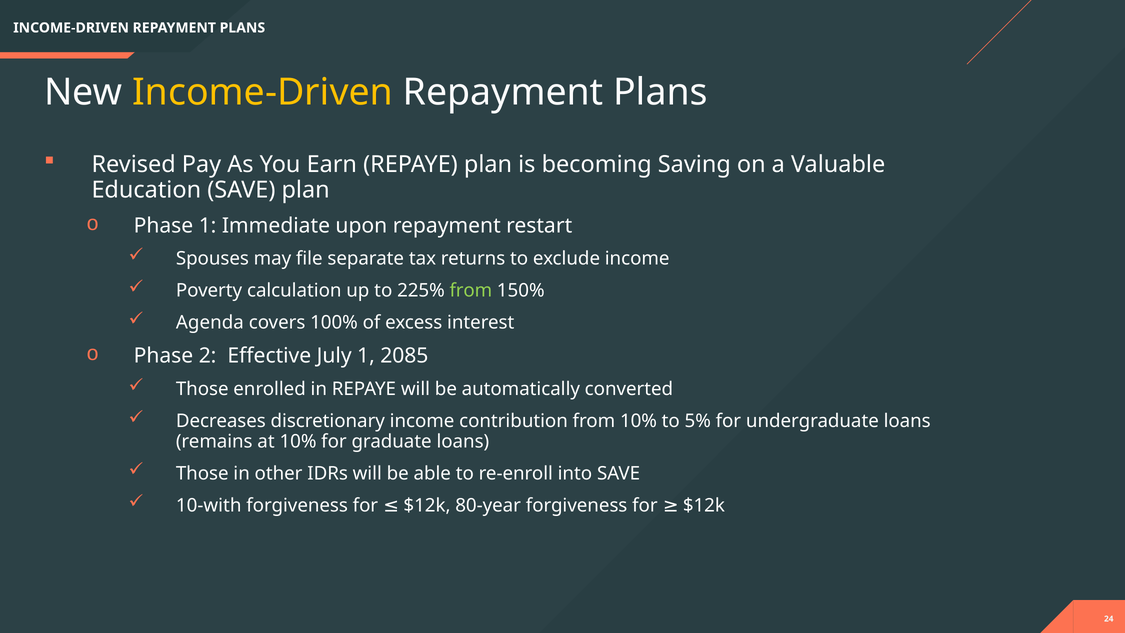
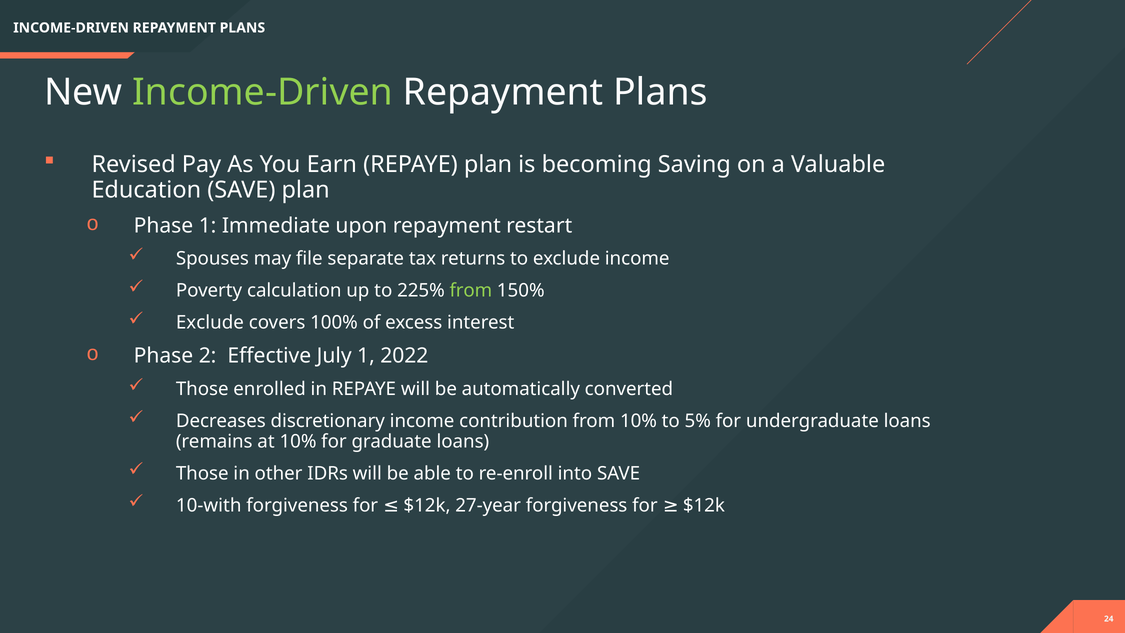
Income-Driven colour: yellow -> light green (263, 92)
Agenda: Agenda -> Exclude (210, 323)
2085: 2085 -> 2022 (404, 356)
80-year: 80-year -> 27-year (488, 505)
